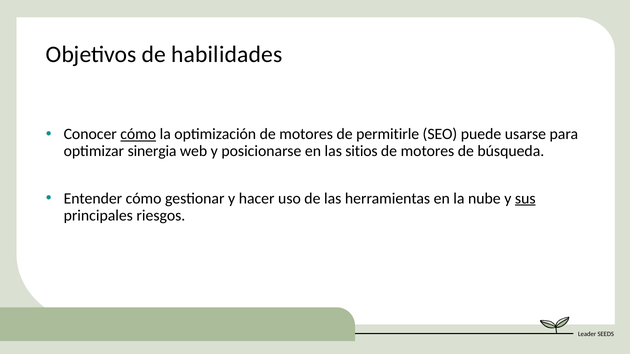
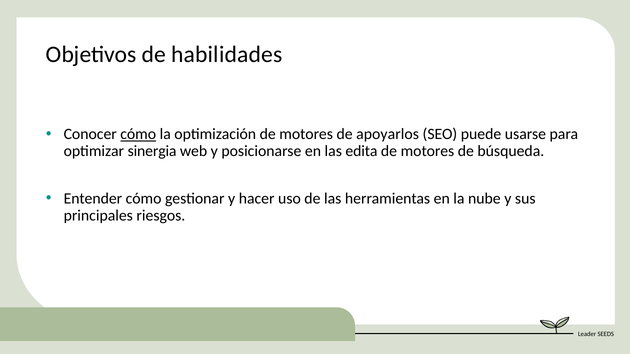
permitirle: permitirle -> apoyarlos (388, 134)
sitios: sitios -> edita (361, 151)
sus underline: present -> none (525, 199)
